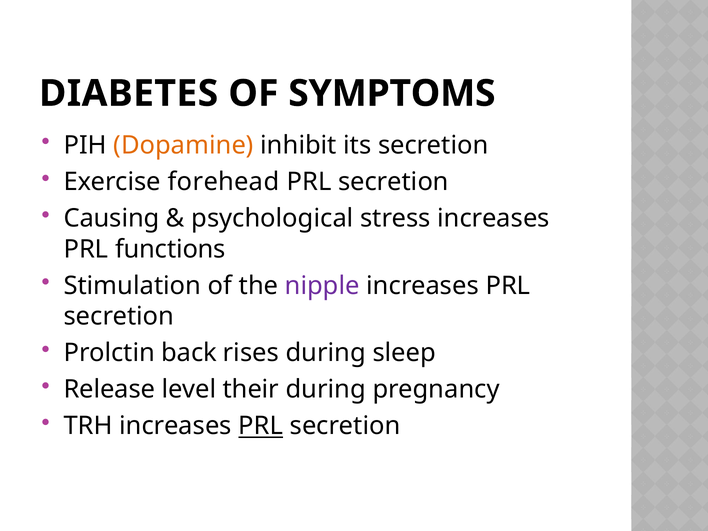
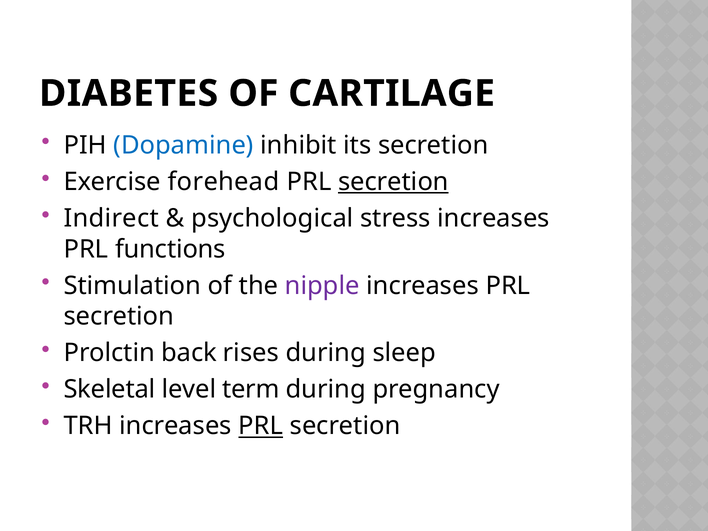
SYMPTOMS: SYMPTOMS -> CARTILAGE (392, 94)
Dopamine colour: orange -> blue (183, 145)
secretion underline: none -> present (393, 182)
Causing: Causing -> Indirect (111, 218)
Release: Release -> Skeletal (109, 389)
their: their -> term (251, 389)
